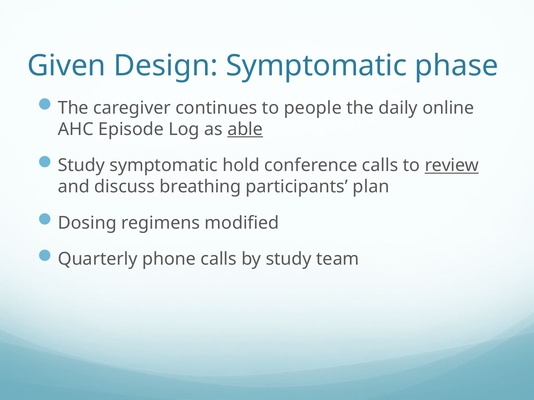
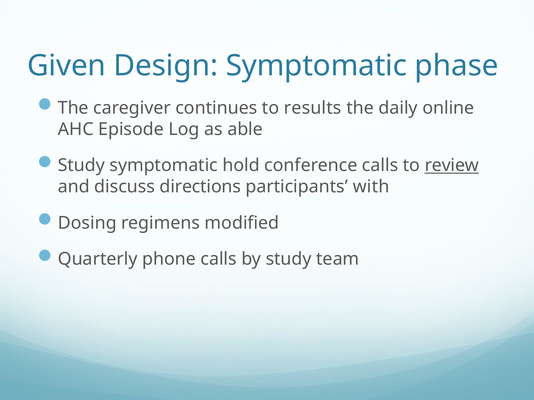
people: people -> results (313, 108)
able underline: present -> none (245, 129)
breathing: breathing -> directions (200, 187)
plan: plan -> with (371, 187)
